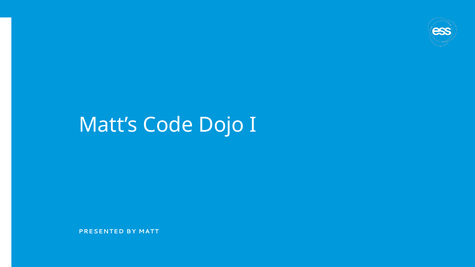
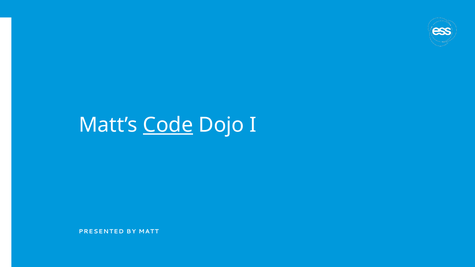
Code underline: none -> present (168, 125)
